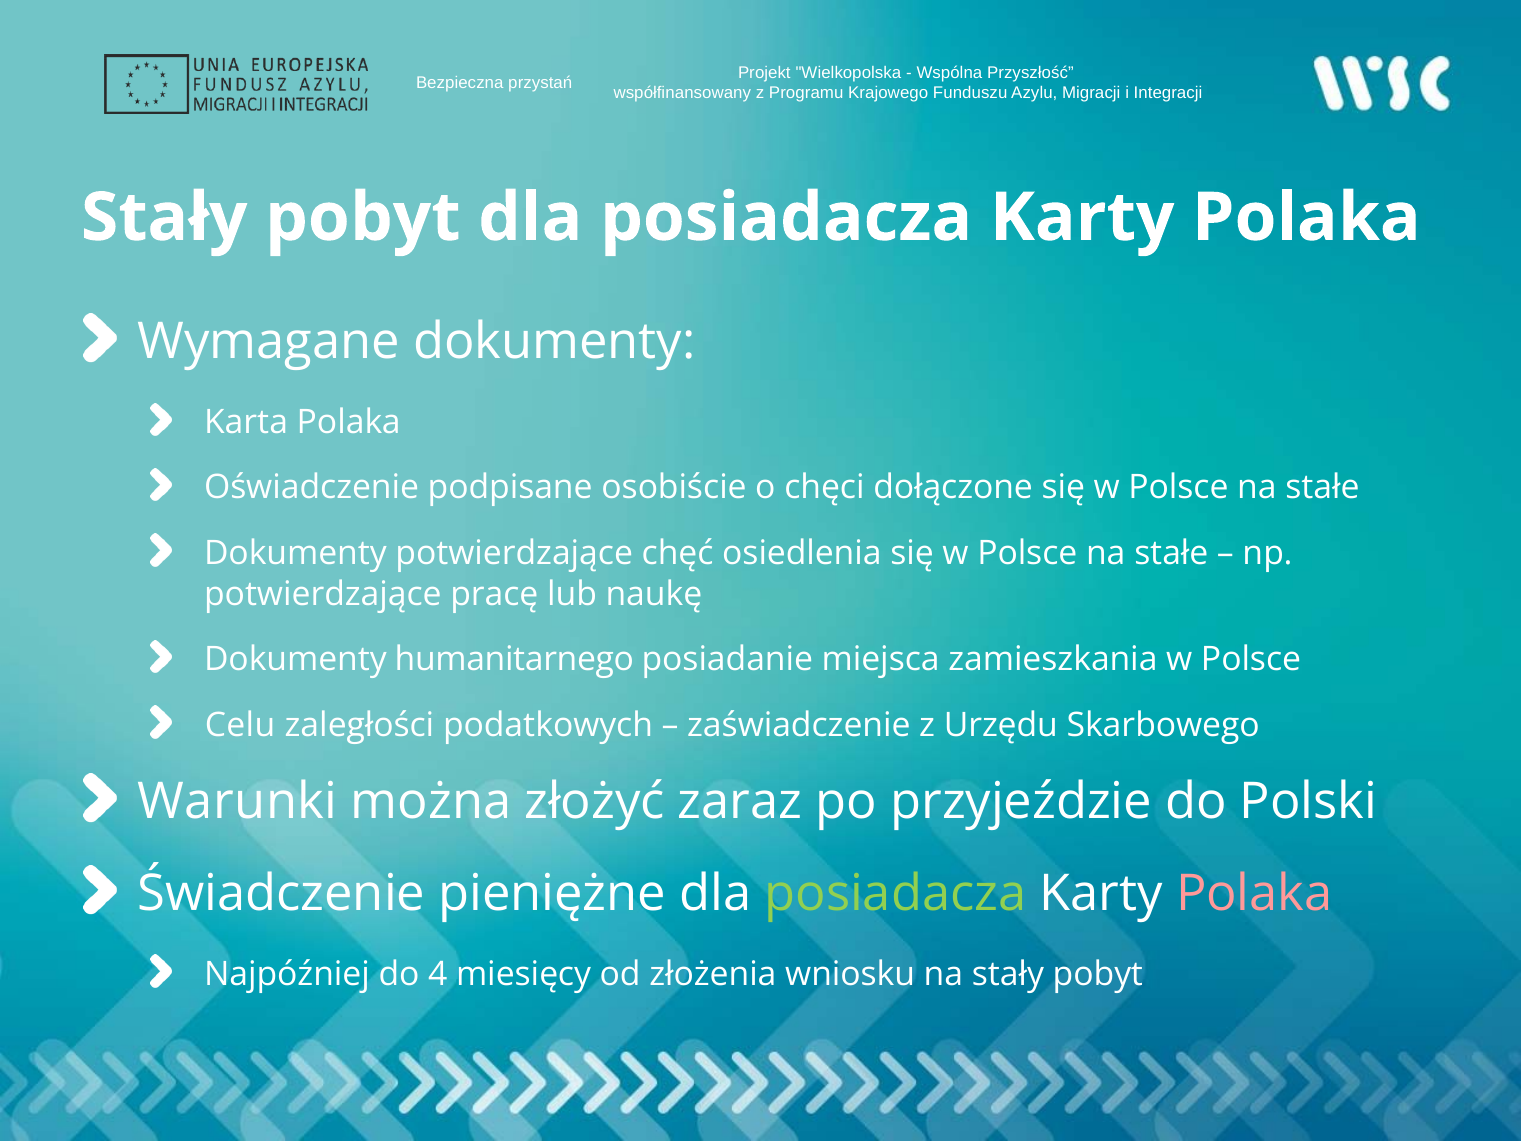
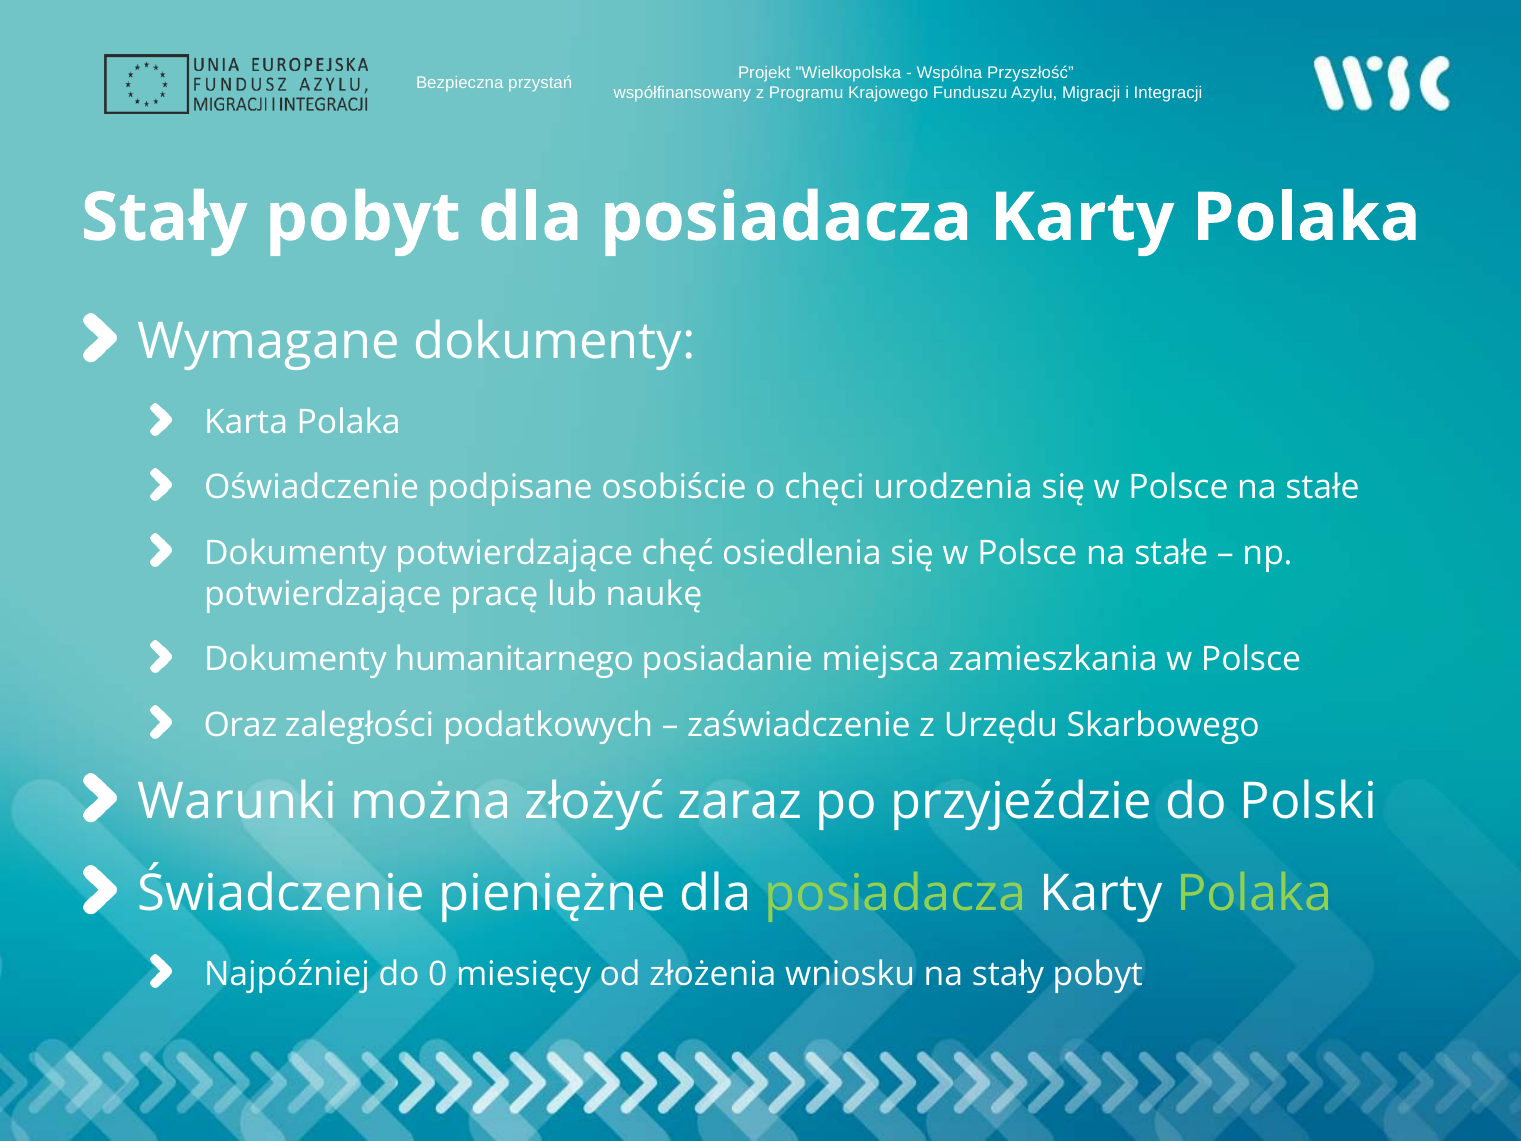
dołączone: dołączone -> urodzenia (953, 487)
Celu: Celu -> Oraz (240, 725)
Polaka colour: pink -> light green (1254, 894)
4: 4 -> 0 (438, 974)
